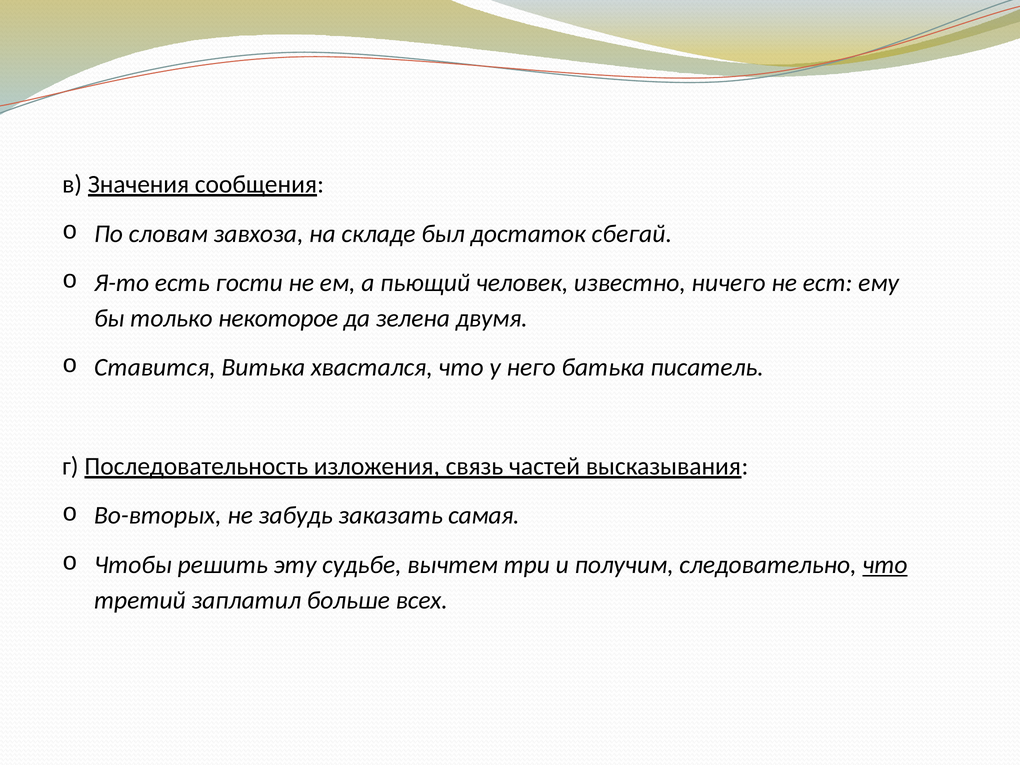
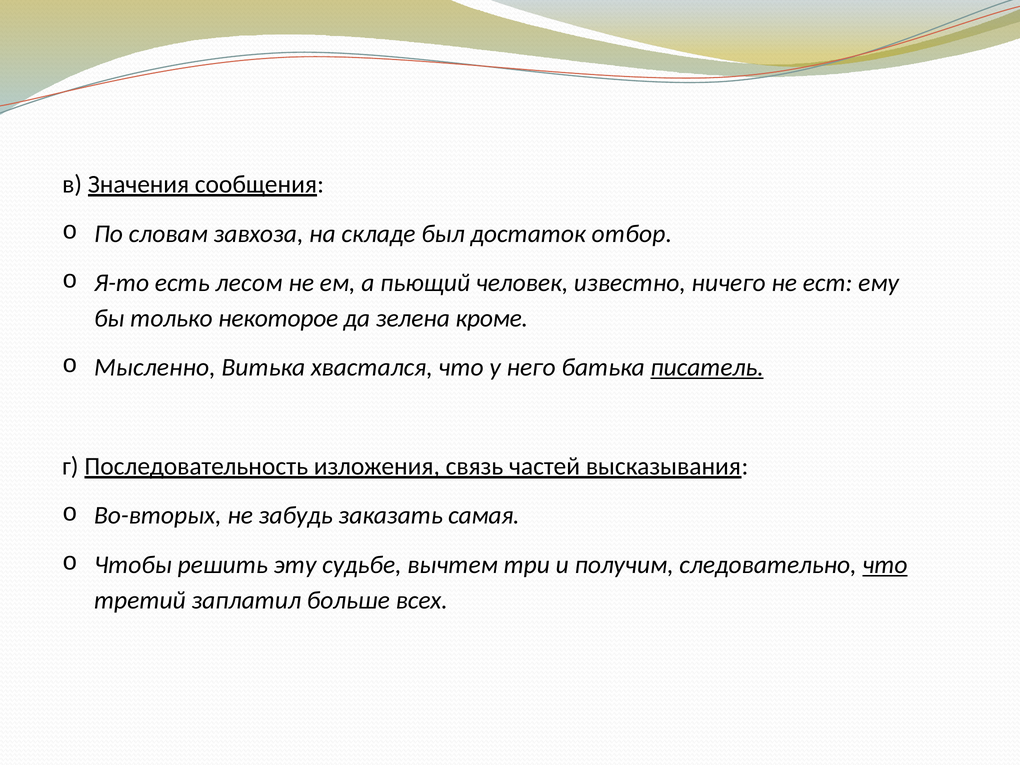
сбегай: сбегай -> отбор (632, 234)
гости: гости -> лесом (249, 283)
двумя: двумя -> кроме (492, 318)
Ставится: Ставится -> Мысленно (155, 367)
писатель underline: none -> present (707, 367)
